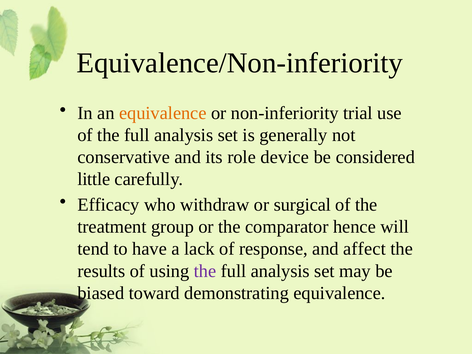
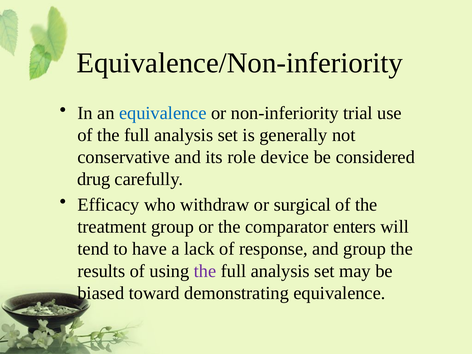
equivalence colour: orange -> blue (163, 113)
little: little -> drug (94, 179)
hence: hence -> enters (355, 227)
and affect: affect -> group (365, 249)
